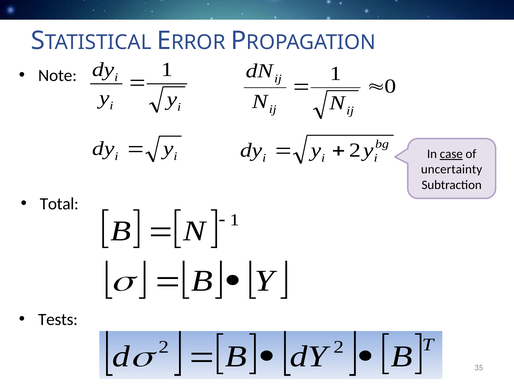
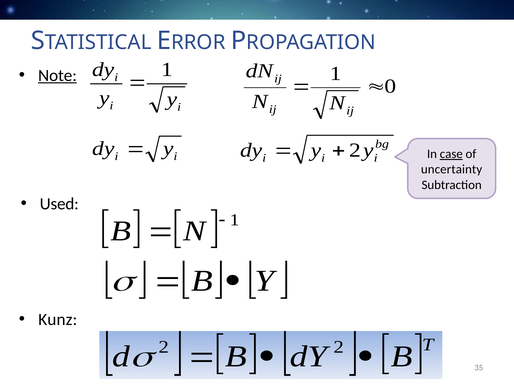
Note underline: none -> present (57, 76)
Total: Total -> Used (59, 204)
Tests: Tests -> Kunz (58, 320)
